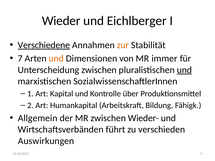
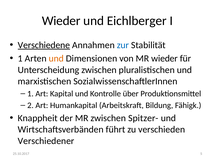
zur colour: orange -> blue (123, 45)
7: 7 -> 1 (20, 59)
MR immer: immer -> wieder (165, 59)
und underline: present -> none (184, 70)
Allgemein: Allgemein -> Knappheit (38, 118)
Wieder-: Wieder- -> Spitzer- (143, 118)
Auswirkungen: Auswirkungen -> Verschiedener (46, 141)
